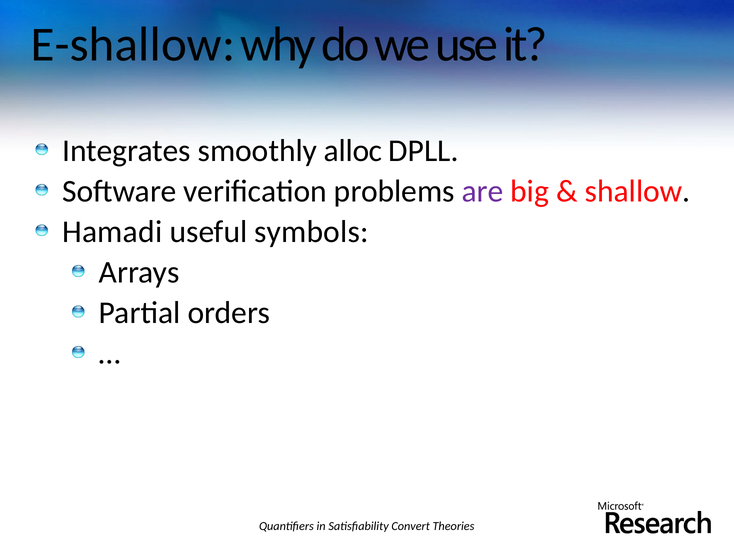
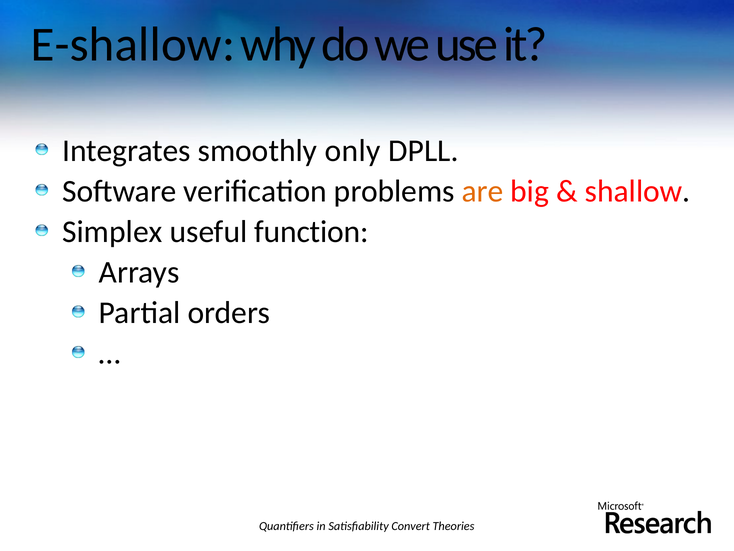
alloc: alloc -> only (353, 151)
are colour: purple -> orange (483, 191)
Hamadi: Hamadi -> Simplex (112, 232)
symbols: symbols -> function (312, 232)
